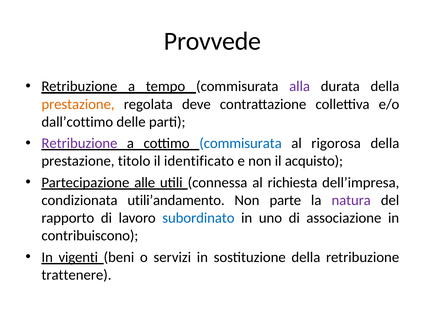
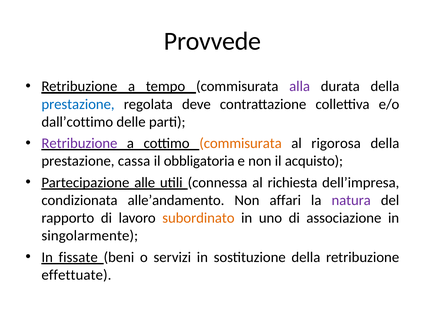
prestazione colour: orange -> blue (78, 104)
commisurata colour: blue -> orange (241, 143)
titolo: titolo -> cassa (134, 161)
identificato: identificato -> obbligatoria (199, 161)
utili’andamento: utili’andamento -> alle’andamento (176, 200)
parte: parte -> affari (285, 200)
subordinato colour: blue -> orange (198, 218)
contribuiscono: contribuiscono -> singolarmente (90, 236)
vigenti: vigenti -> fissate (78, 257)
trattenere: trattenere -> effettuate (76, 275)
